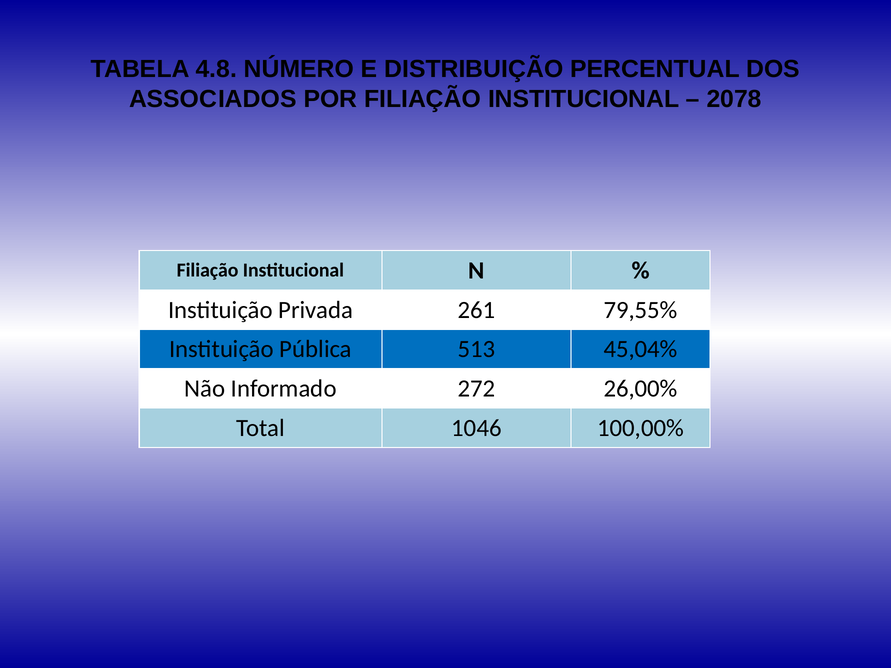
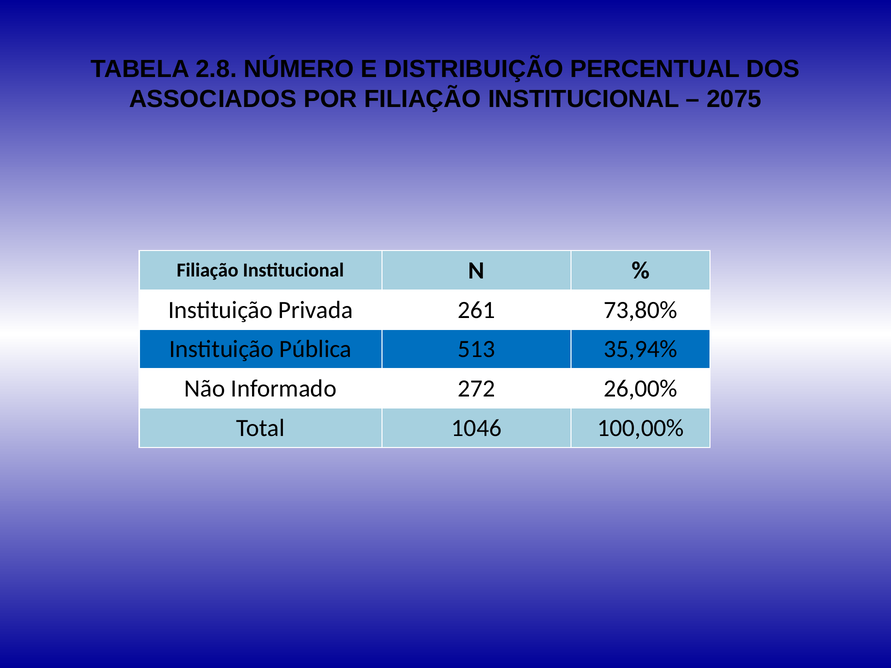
4.8: 4.8 -> 2.8 (216, 69)
2078: 2078 -> 2075 (734, 99)
79,55%: 79,55% -> 73,80% (641, 310)
45,04%: 45,04% -> 35,94% (641, 349)
